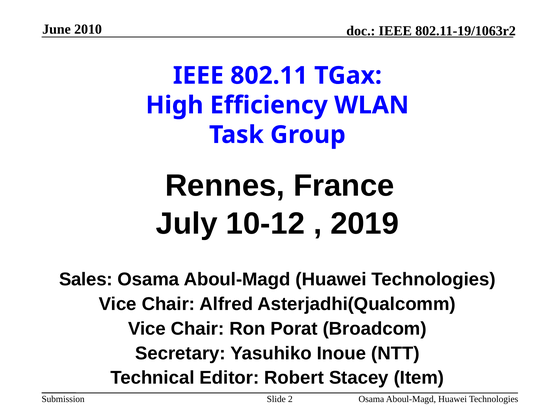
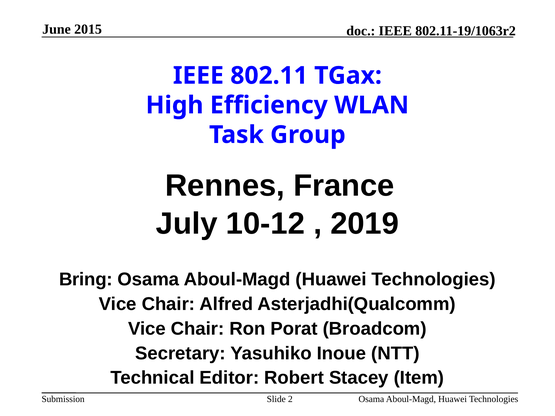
2010: 2010 -> 2015 (88, 29)
Sales: Sales -> Bring (86, 280)
